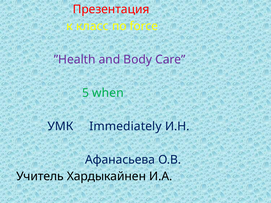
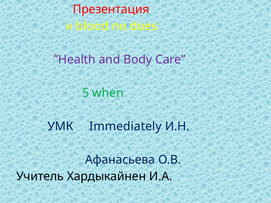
класс: класс -> blood (92, 26)
force: force -> does (144, 26)
